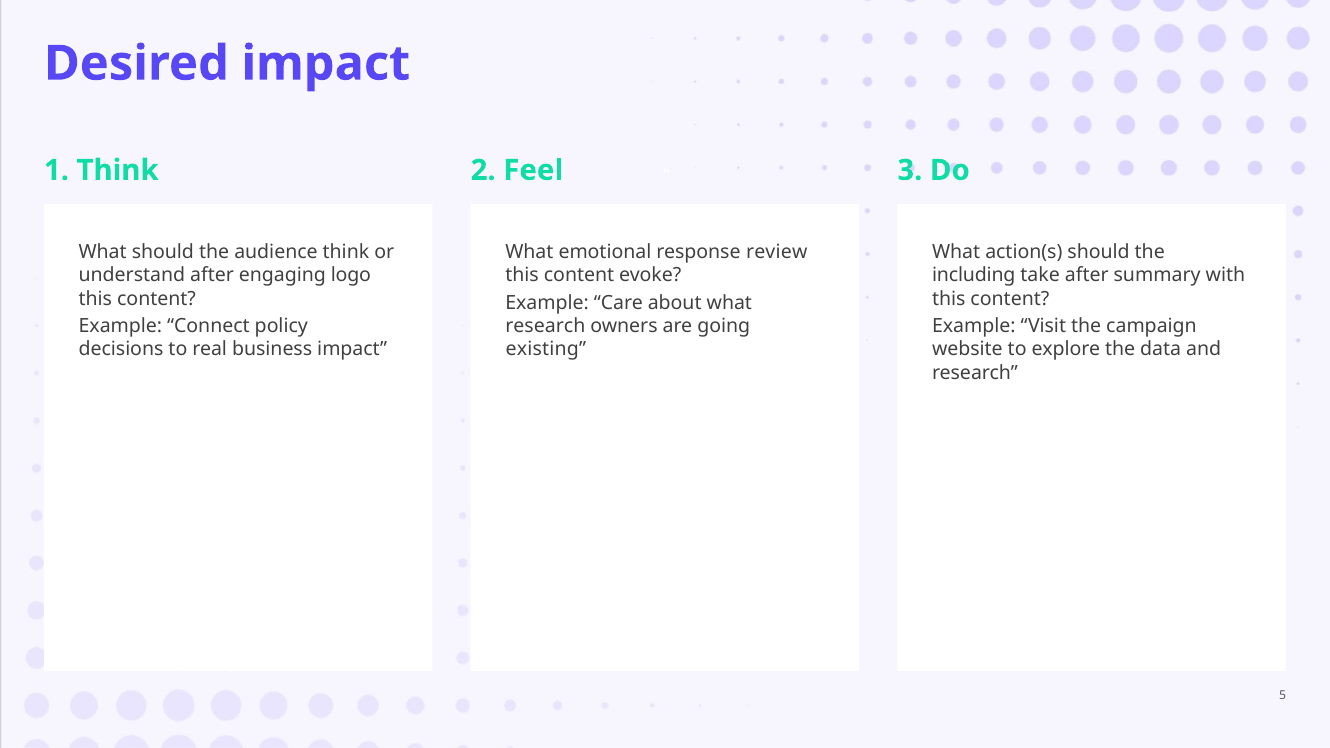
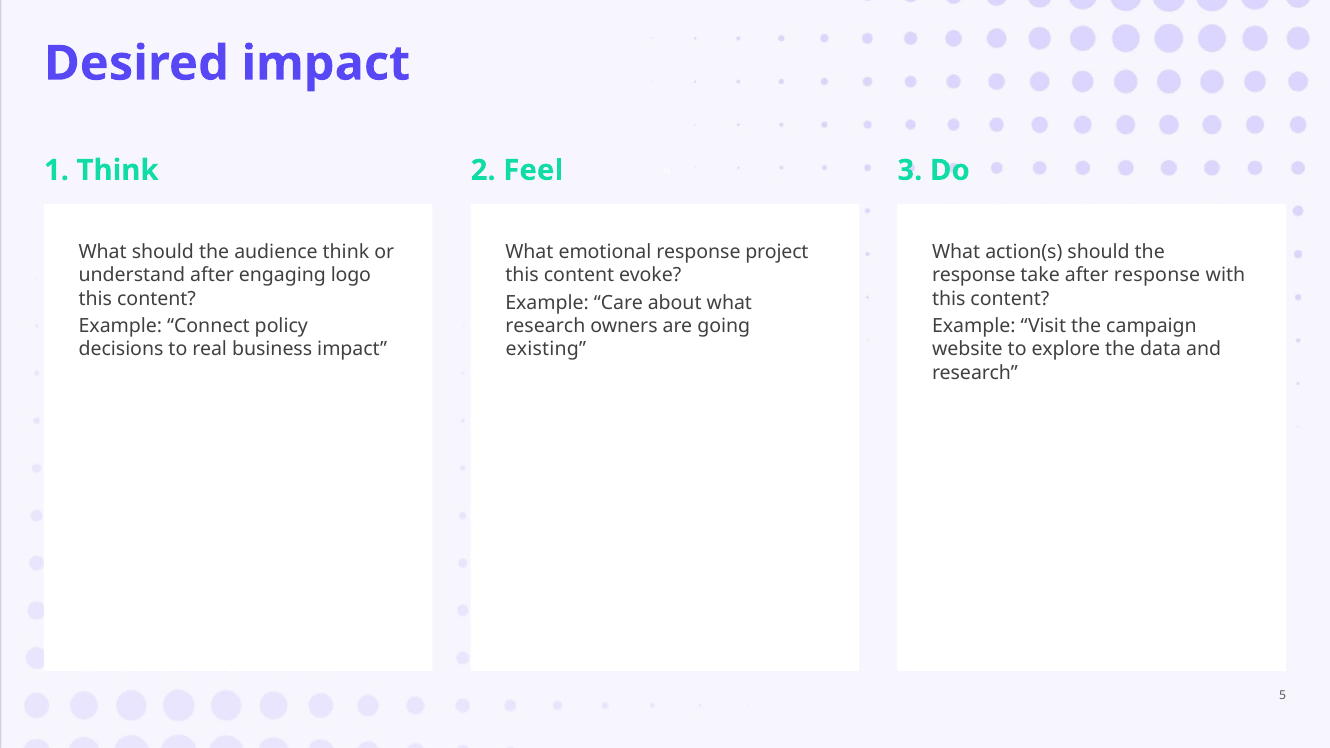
review: review -> project (777, 252)
including: including -> response (974, 276)
after summary: summary -> response (1157, 276)
